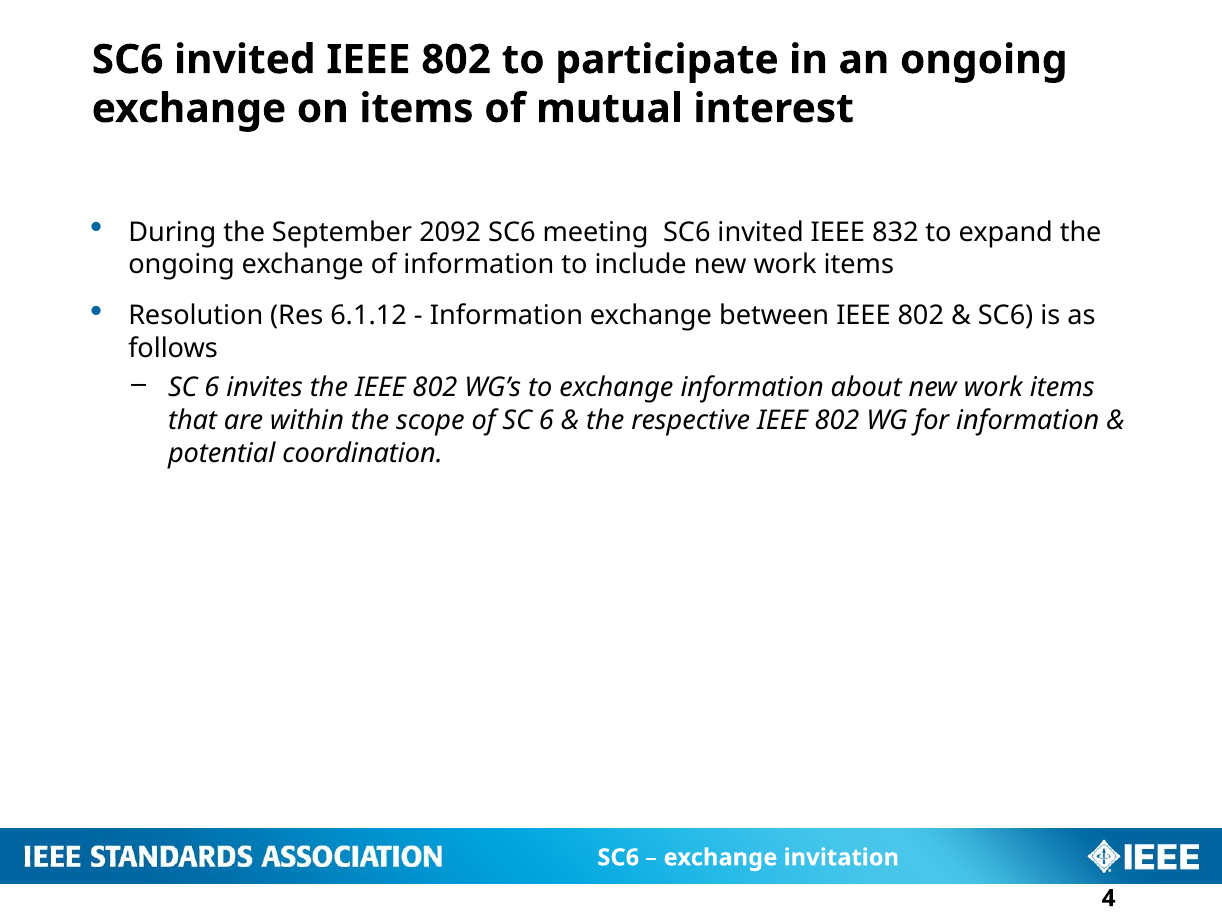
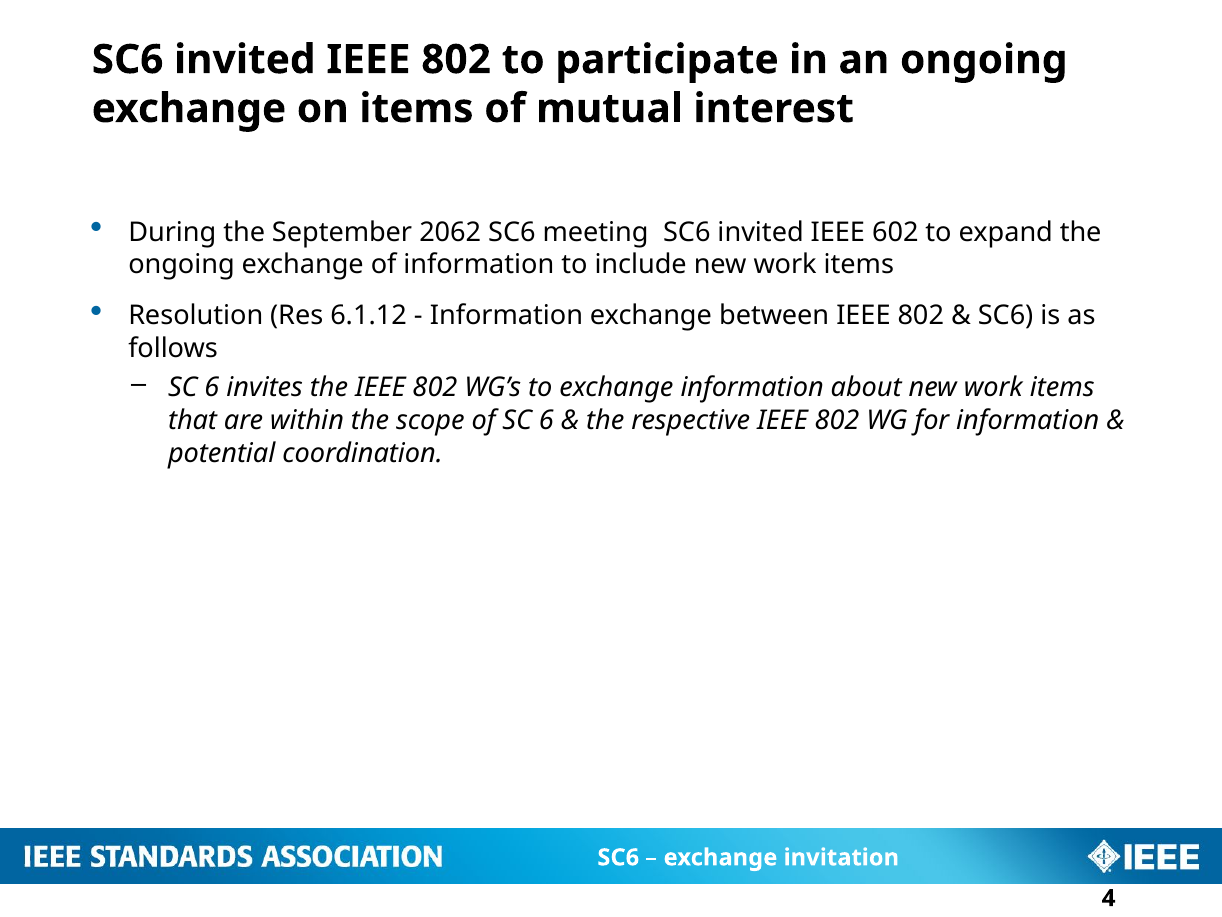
2092: 2092 -> 2062 (450, 232)
832: 832 -> 602 (895, 232)
